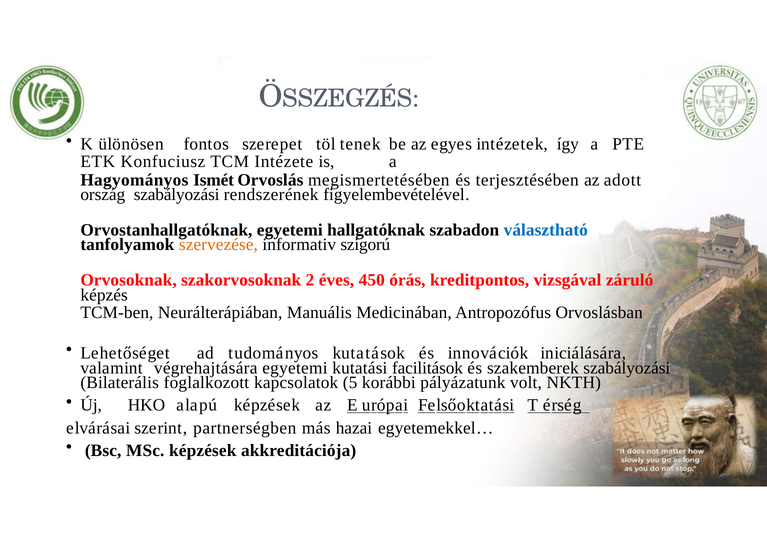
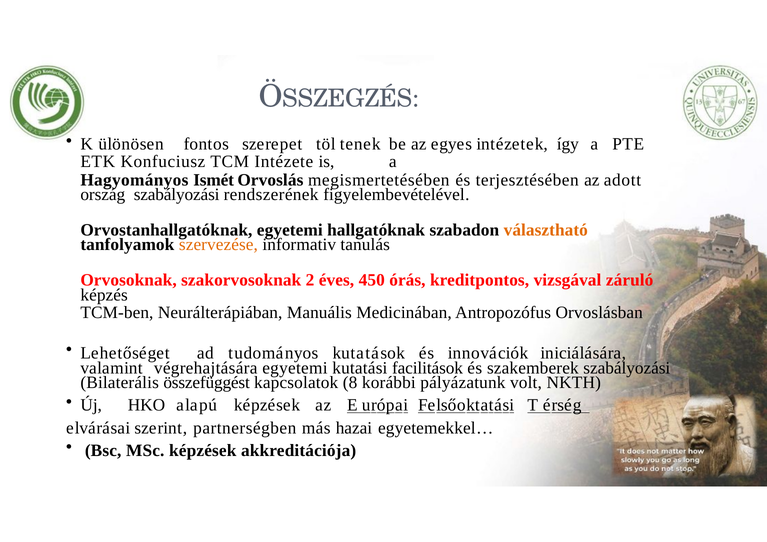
választható colour: blue -> orange (546, 230)
szigorú: szigorú -> tanulás (365, 245)
foglalkozott: foglalkozott -> összefüggést (207, 383)
5: 5 -> 8 (350, 383)
